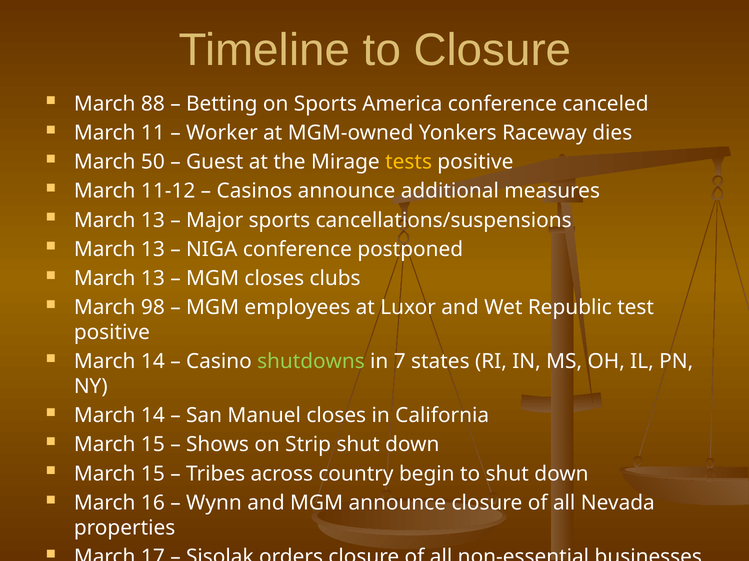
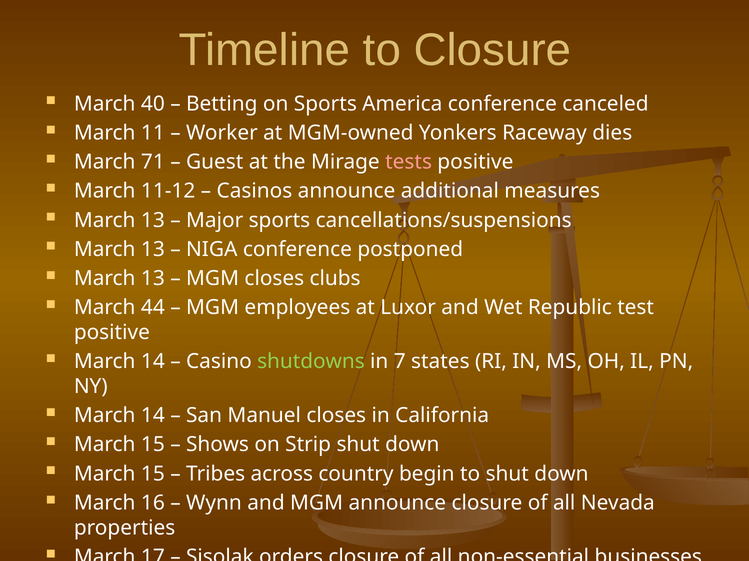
88: 88 -> 40 (153, 104)
50: 50 -> 71 (153, 162)
tests colour: yellow -> pink (409, 162)
98: 98 -> 44 (153, 308)
